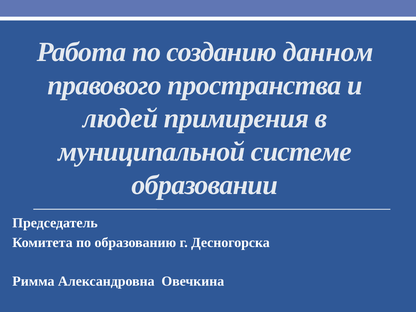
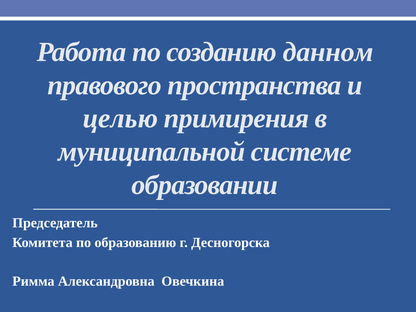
людей: людей -> целью (120, 118)
